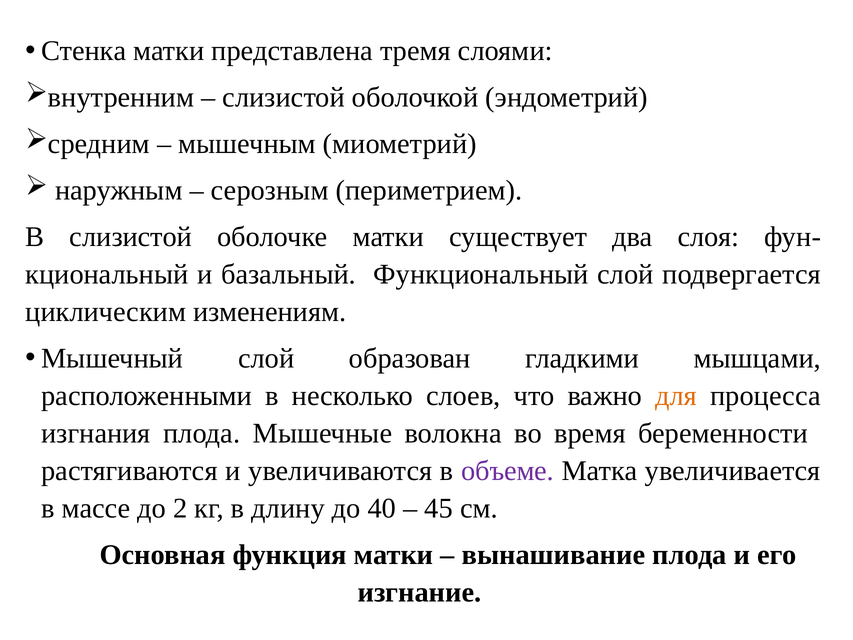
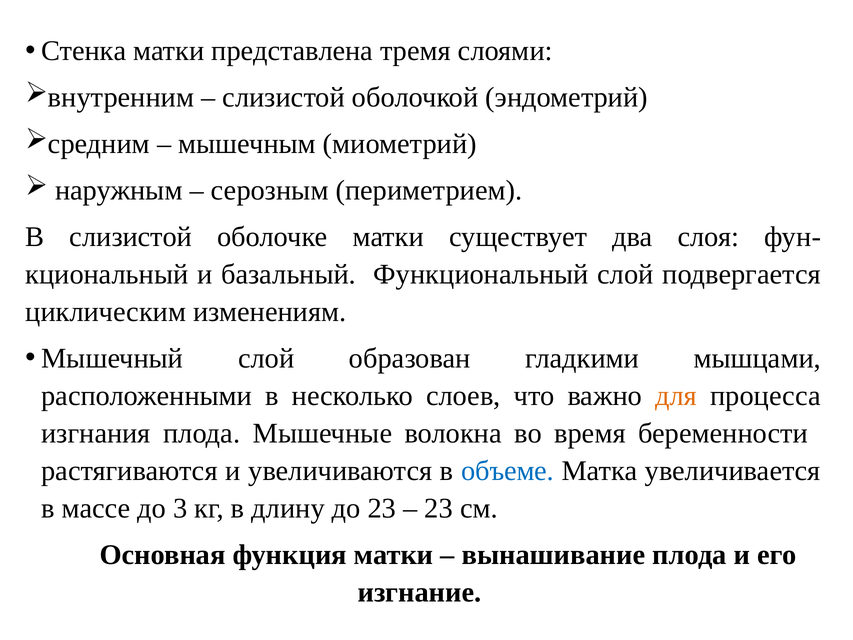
объеме colour: purple -> blue (508, 471)
2: 2 -> 3 (180, 508)
до 40: 40 -> 23 (382, 508)
45: 45 -> 23 (439, 508)
